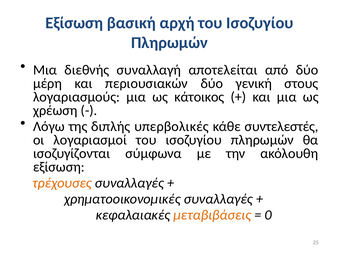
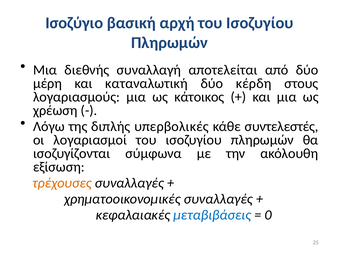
Εξίσωση: Εξίσωση -> Ισοζύγιο (74, 23)
περιουσιακών: περιουσιακών -> καταναλωτική (147, 83)
γενική: γενική -> κέρδη (254, 83)
μεταβιβάσεις colour: orange -> blue (212, 215)
